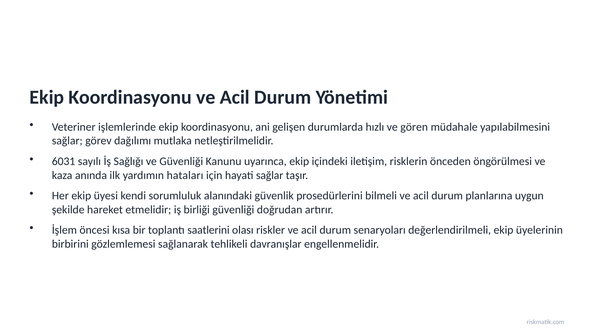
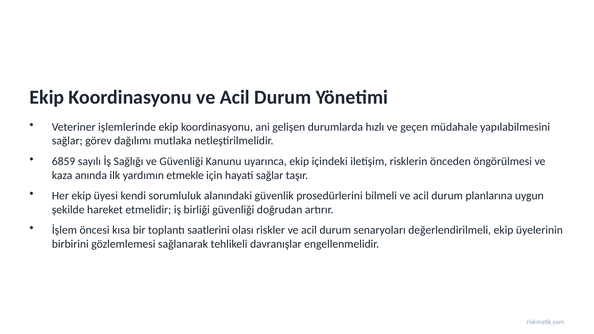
gören: gören -> geçen (414, 127)
6031: 6031 -> 6859 (64, 161)
hataları: hataları -> etmekle (185, 175)
